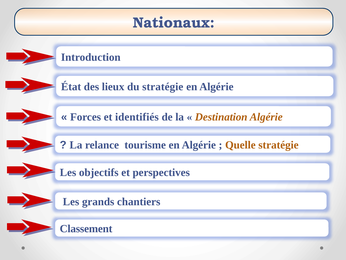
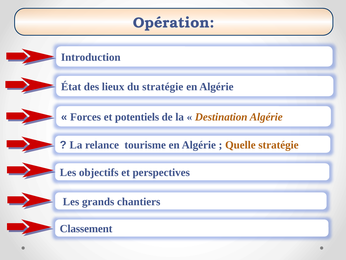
Nationaux: Nationaux -> Opération (174, 23)
identifiés: identifiés -> potentiels (137, 117)
